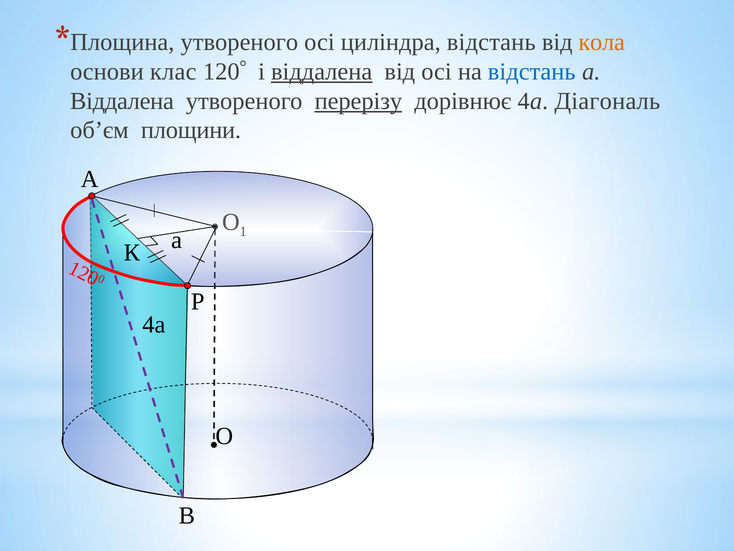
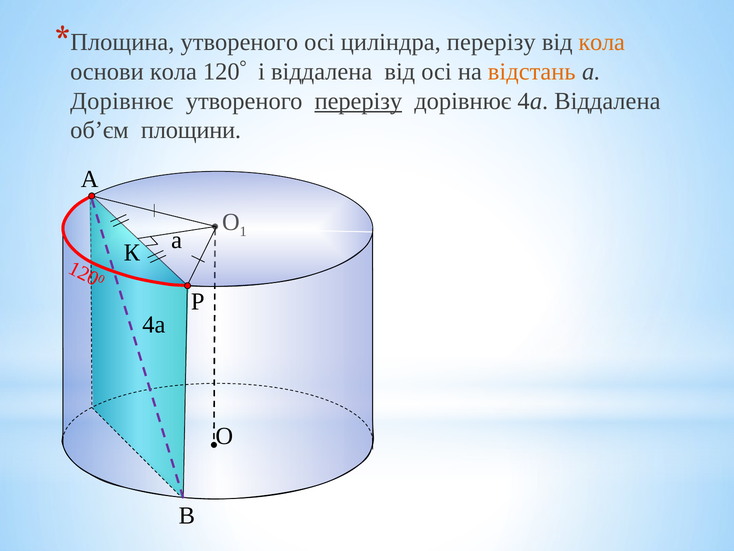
циліндра відстань: відстань -> перерізу (491, 42)
основи клас: клас -> кола (173, 72)
віддалена underline: present -> none (322, 72)
відстань colour: blue -> orange (532, 72)
Віддалена: Віддалена -> Дорівнює (122, 101)
4а Діагональ: Діагональ -> Віддалена (607, 101)
